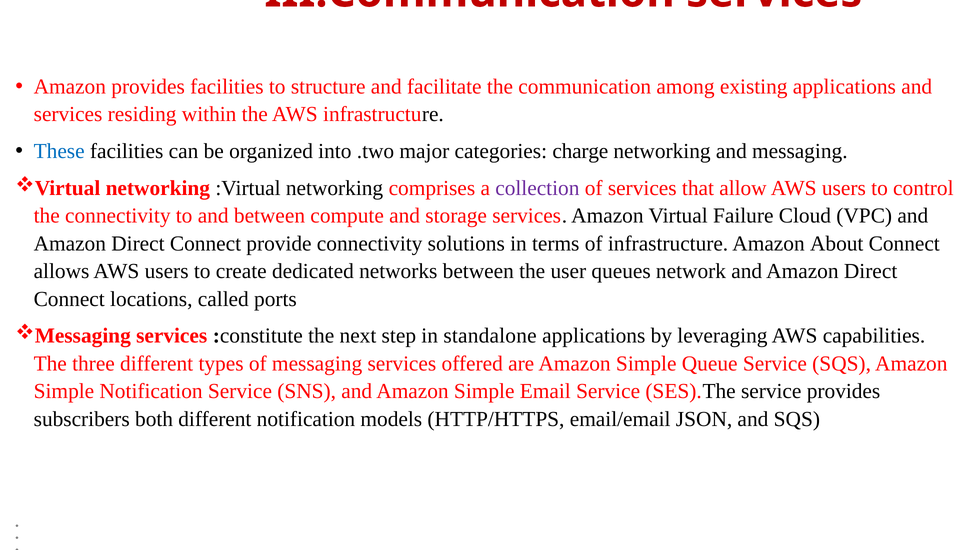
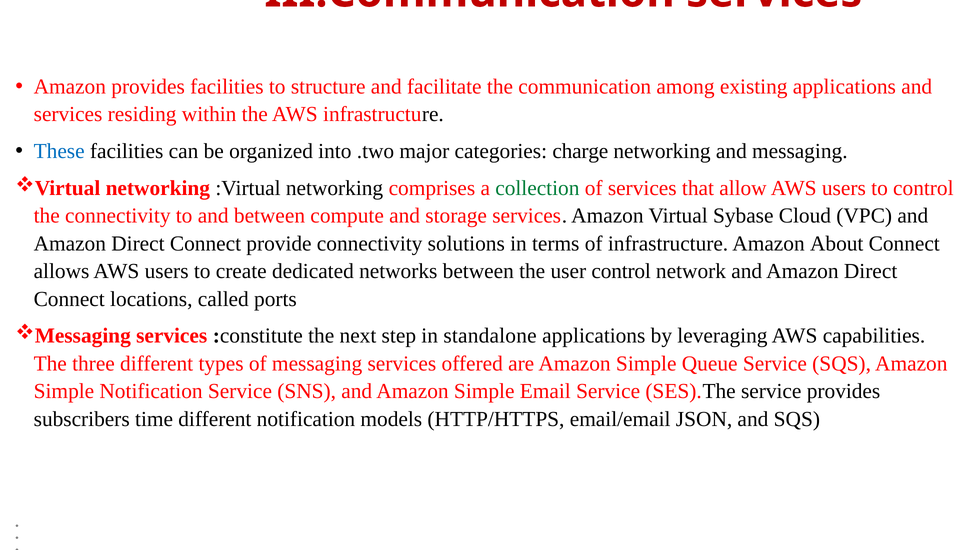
collection colour: purple -> green (537, 188)
Failure: Failure -> Sybase (743, 216)
user queues: queues -> control (621, 271)
both: both -> time (154, 419)
